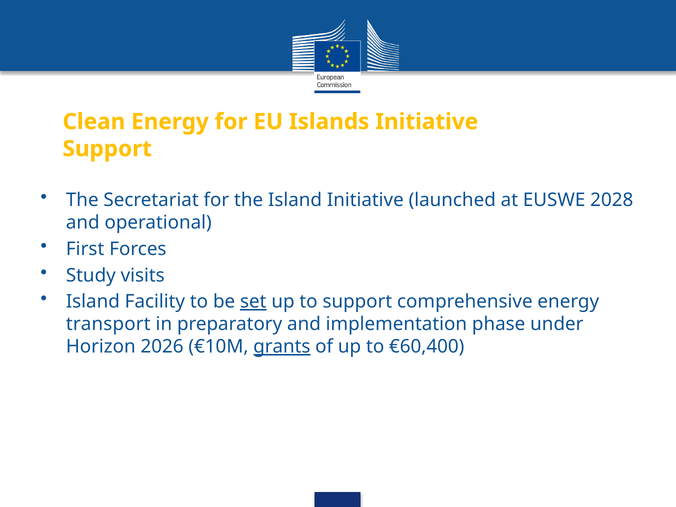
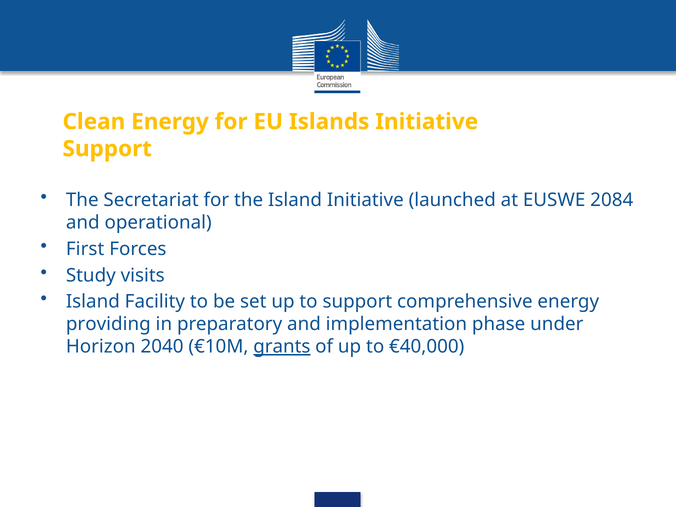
2028: 2028 -> 2084 (612, 200)
set underline: present -> none (253, 302)
transport: transport -> providing (108, 324)
2026: 2026 -> 2040 (162, 347)
€60,400: €60,400 -> €40,000 (427, 347)
